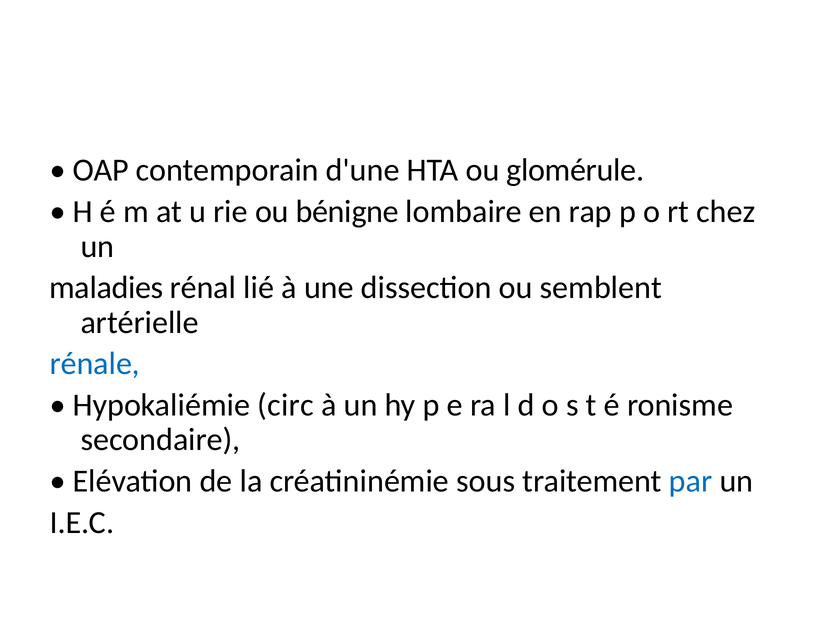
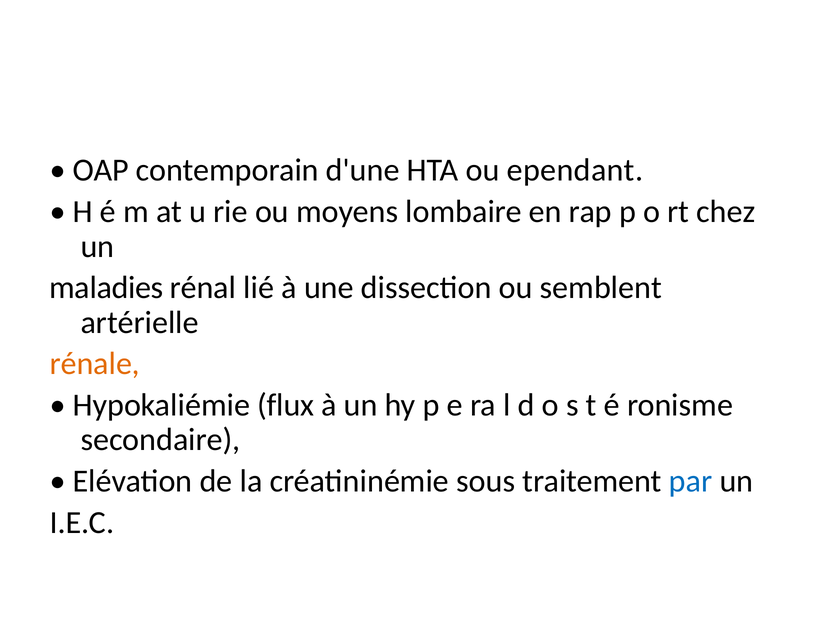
glomérule: glomérule -> ependant (575, 170)
bénigne: bénigne -> moyens (347, 212)
rénale colour: blue -> orange (95, 364)
circ: circ -> flux (286, 405)
